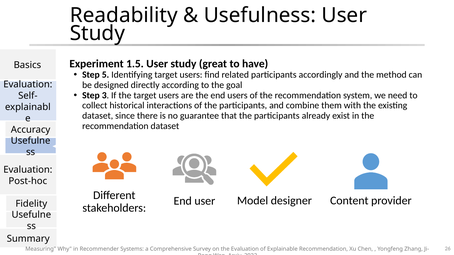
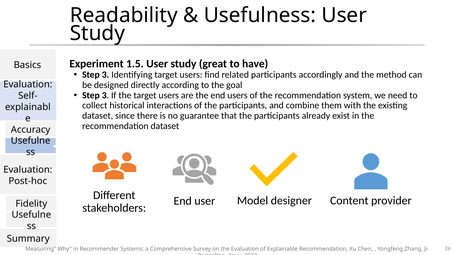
5: 5 -> 3 (105, 75)
